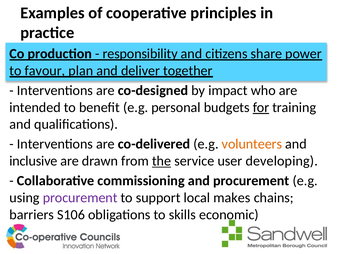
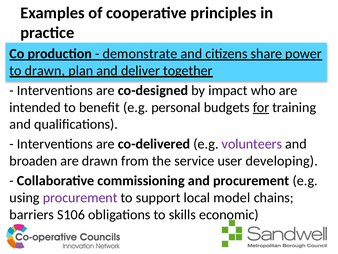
responsibility: responsibility -> demonstrate (140, 54)
to favour: favour -> drawn (45, 71)
volunteers colour: orange -> purple (252, 144)
inclusive: inclusive -> broaden (33, 161)
the underline: present -> none (162, 161)
makes: makes -> model (232, 197)
